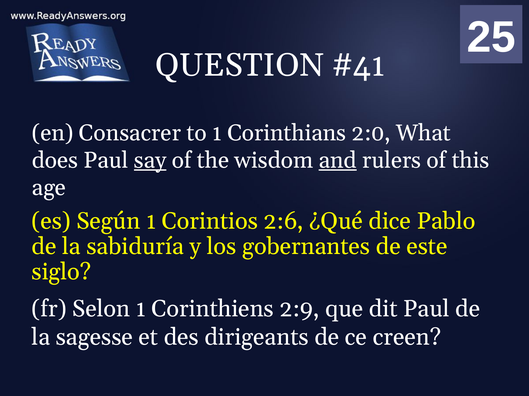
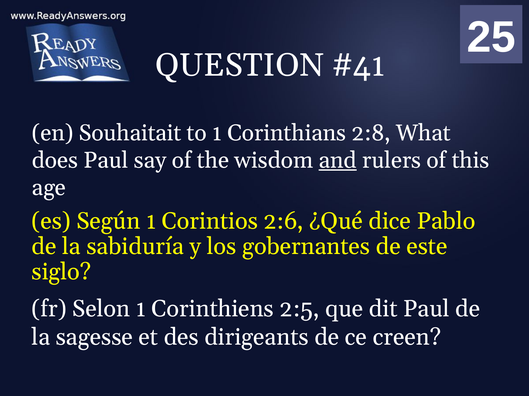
Consacrer: Consacrer -> Souhaitait (130, 133)
2:0: 2:0 -> 2:8 (371, 133)
say underline: present -> none (150, 161)
2:9: 2:9 -> 2:5 (299, 309)
